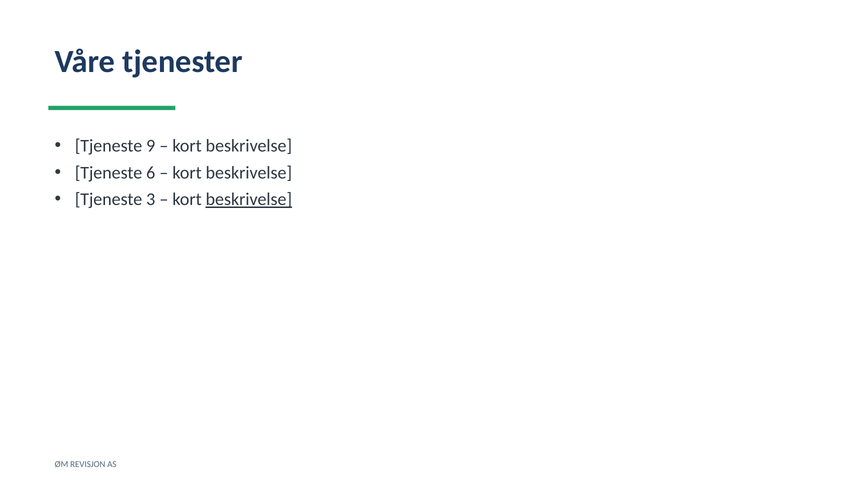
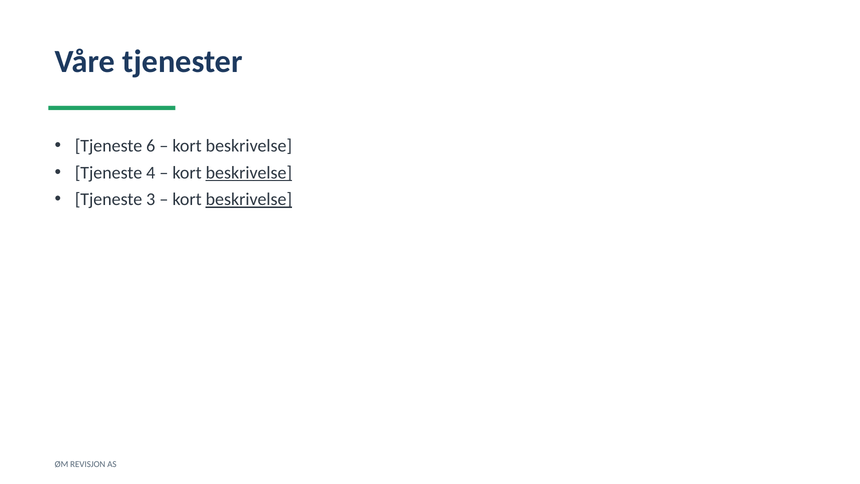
9: 9 -> 6 (151, 146)
6: 6 -> 4 (151, 173)
beskrivelse underline: none -> present (249, 173)
